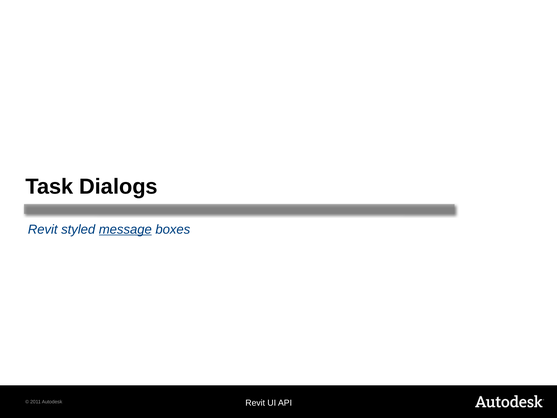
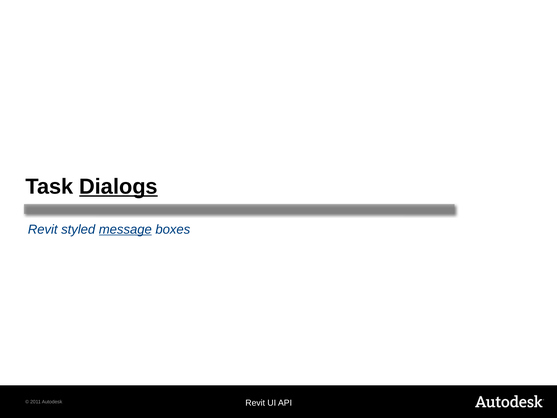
Dialogs underline: none -> present (118, 186)
